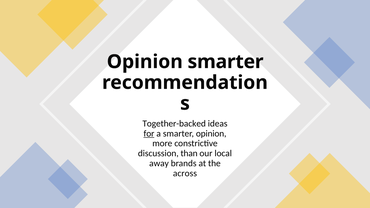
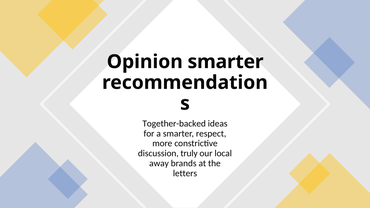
for underline: present -> none (149, 134)
smarter opinion: opinion -> respect (211, 134)
than: than -> truly (189, 154)
across: across -> letters (185, 173)
